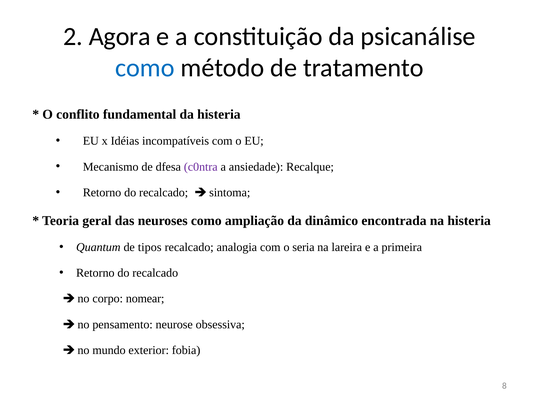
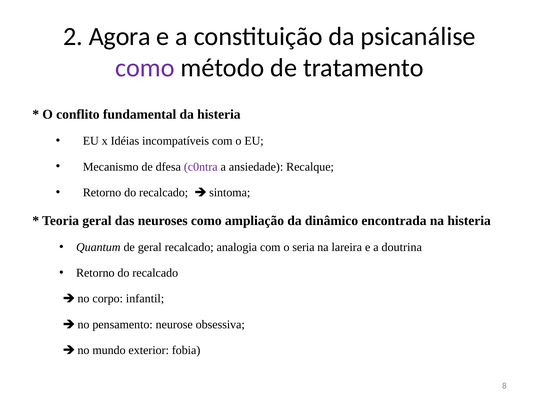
como colour: blue -> purple (145, 68)
de tipos: tipos -> geral (150, 247)
primeira: primeira -> doutrina (402, 247)
nomear: nomear -> infantil (145, 299)
